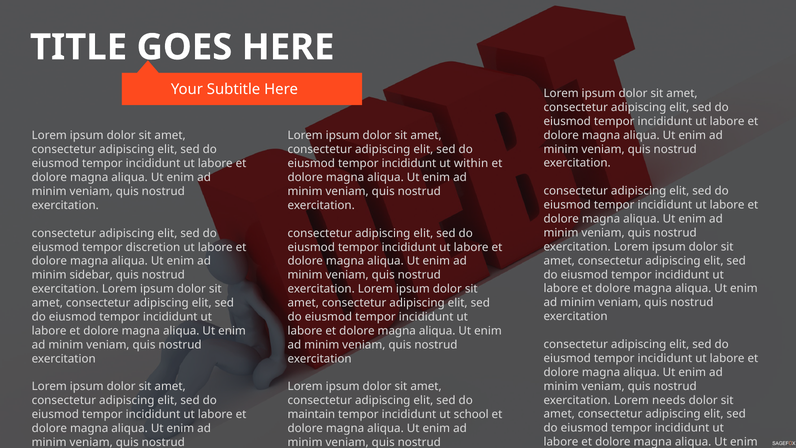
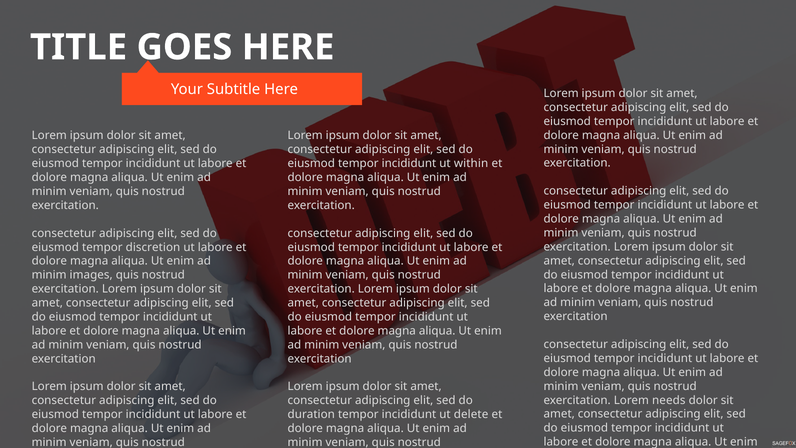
sidebar: sidebar -> images (91, 275)
maintain: maintain -> duration (311, 414)
school: school -> delete (471, 414)
